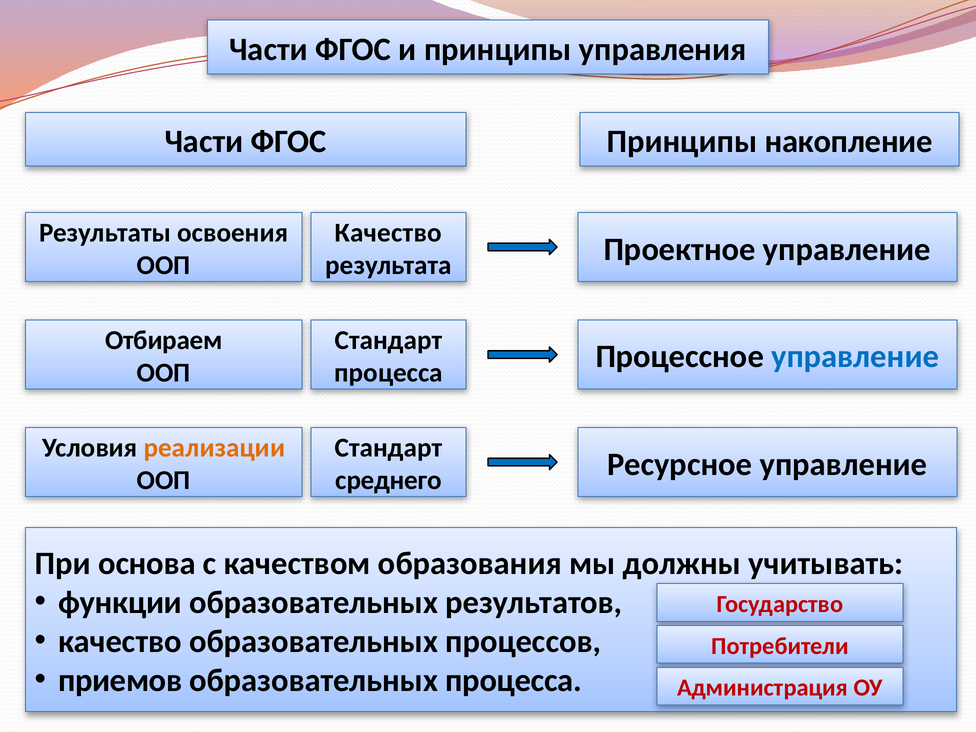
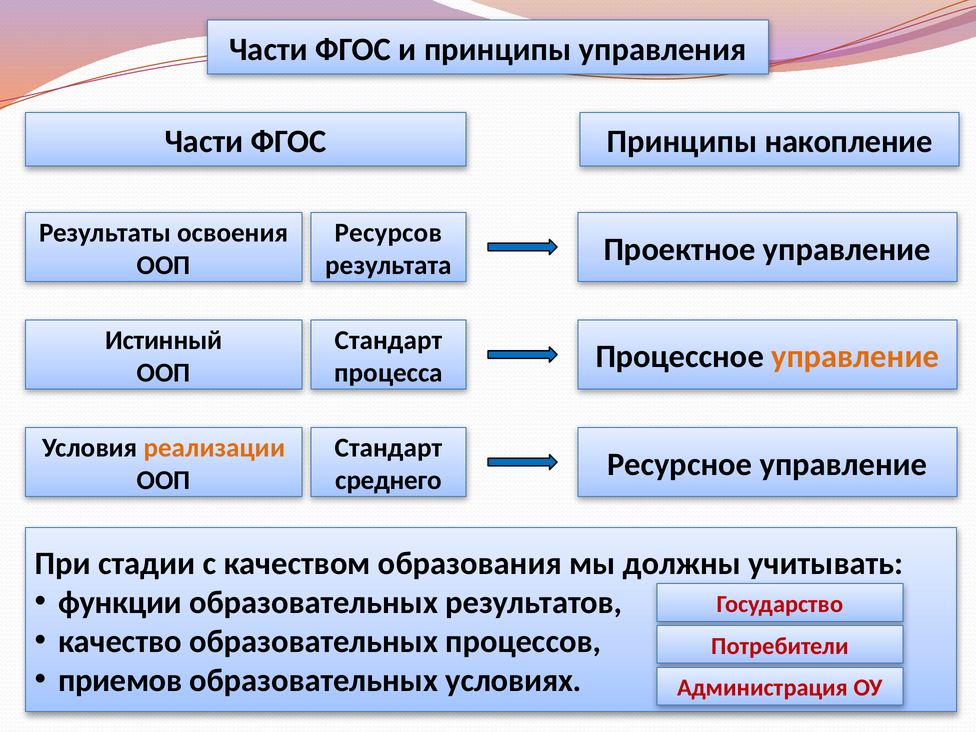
Качество: Качество -> Ресурсов (388, 233)
Отбираем: Отбираем -> Истинный (164, 340)
управление colour: blue -> orange (855, 357)
основа: основа -> стадии (147, 563)
образовательных процесса: процесса -> условиях (514, 680)
